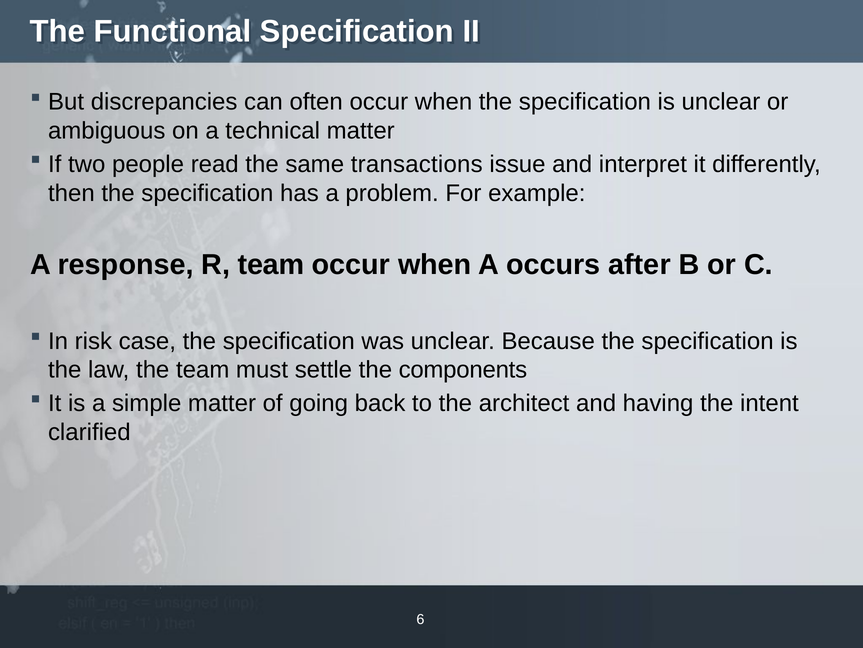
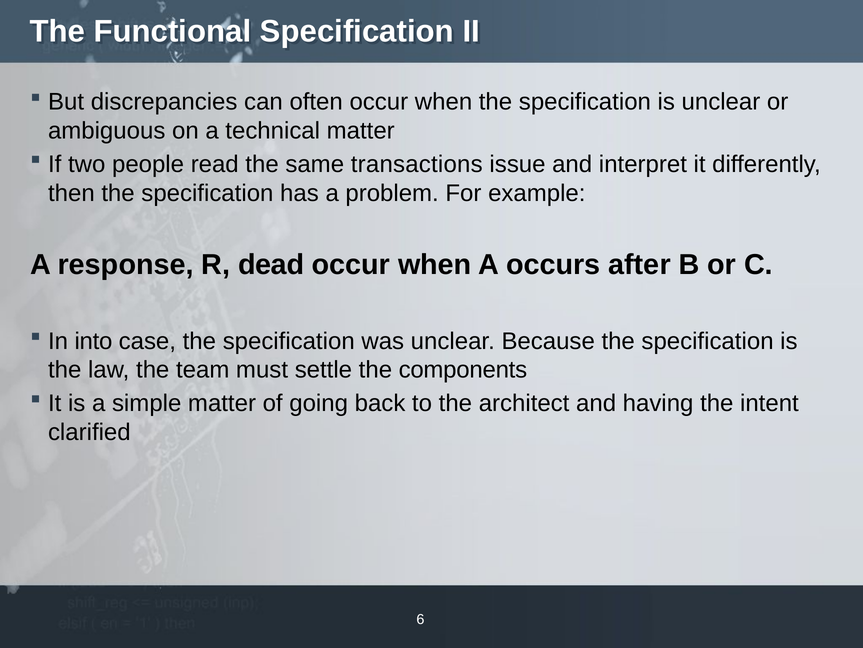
R team: team -> dead (271, 264)
risk: risk -> into (93, 341)
